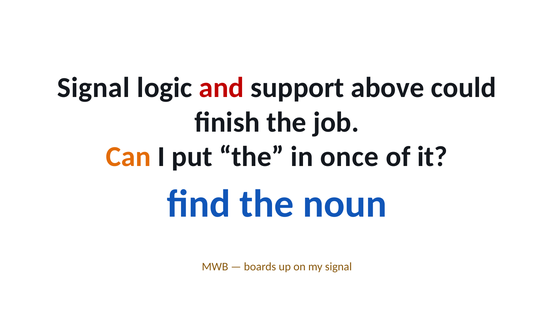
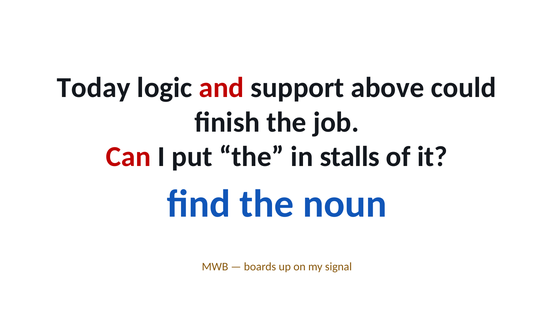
Signal: Signal -> Today (94, 88)
Can colour: orange -> red (128, 157)
once: once -> stalls (350, 157)
